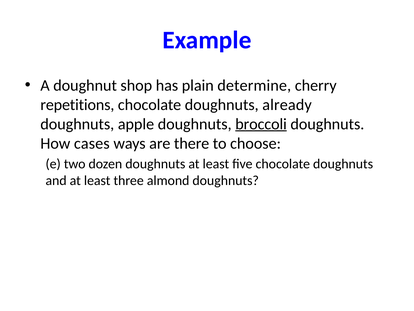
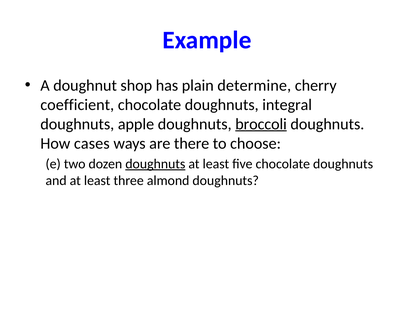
repetitions: repetitions -> coefficient (77, 105)
already: already -> integral (287, 105)
doughnuts underline: none -> present (155, 164)
